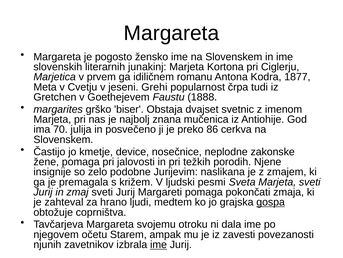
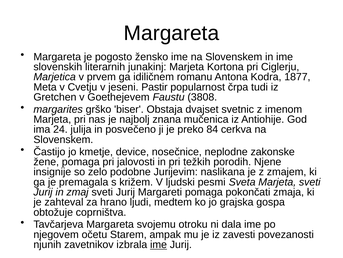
Grehi: Grehi -> Pastir (154, 87)
1888: 1888 -> 3808 (202, 97)
70: 70 -> 24 (60, 129)
86: 86 -> 84 (212, 129)
gospa underline: present -> none (271, 202)
